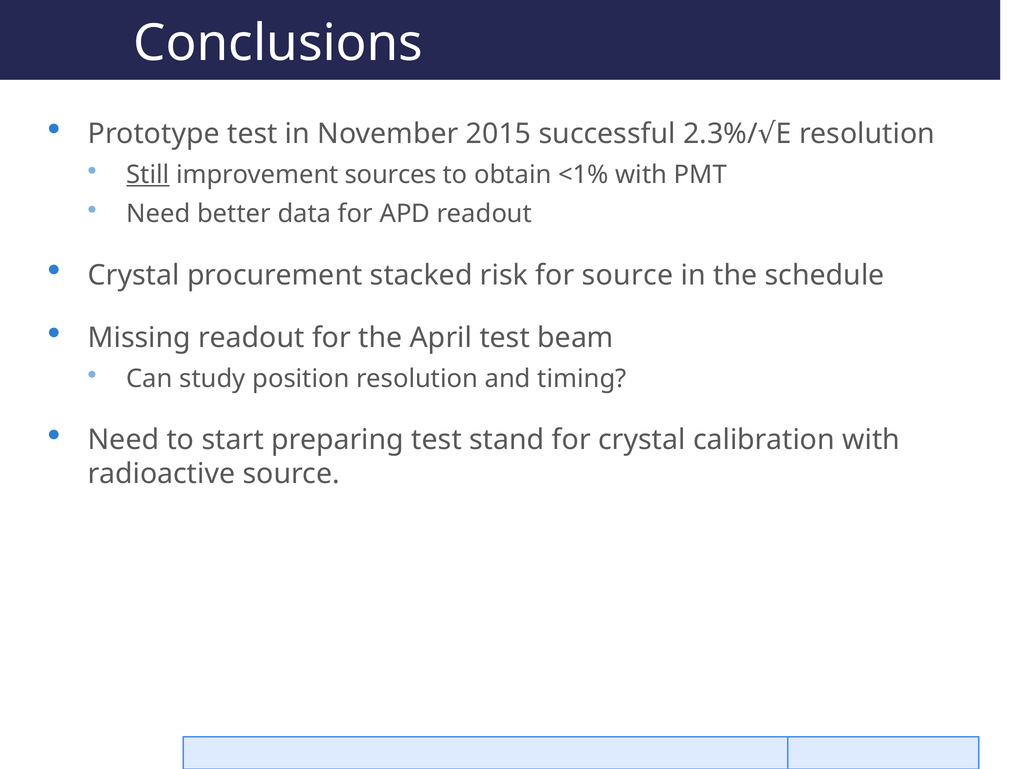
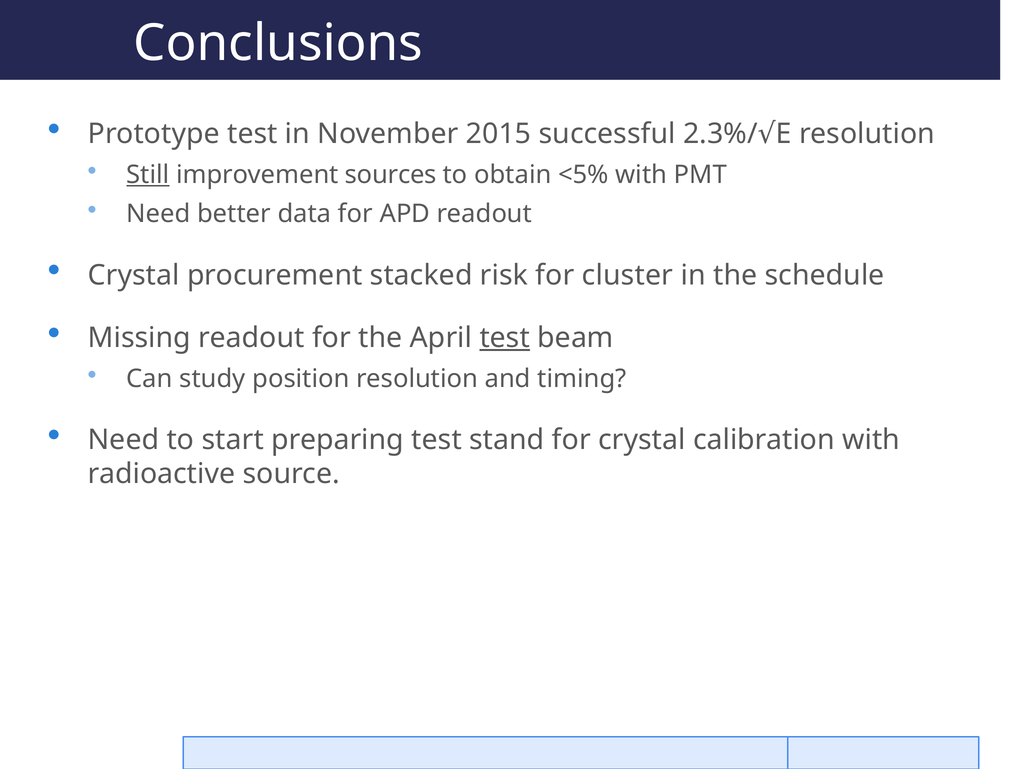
<1%: <1% -> <5% (583, 175)
for source: source -> cluster (627, 275)
test underline: none -> present (505, 338)
